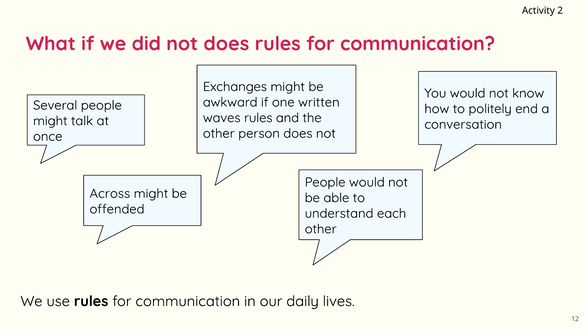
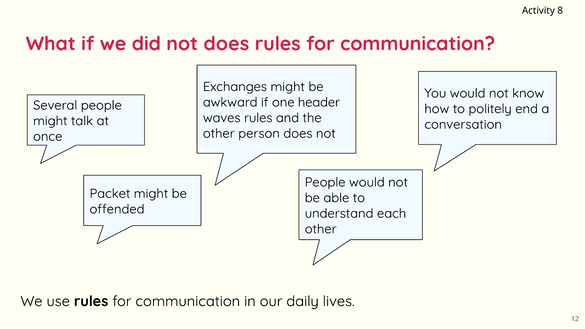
2: 2 -> 8 (560, 11)
written: written -> header (319, 102)
Across: Across -> Packet (110, 194)
